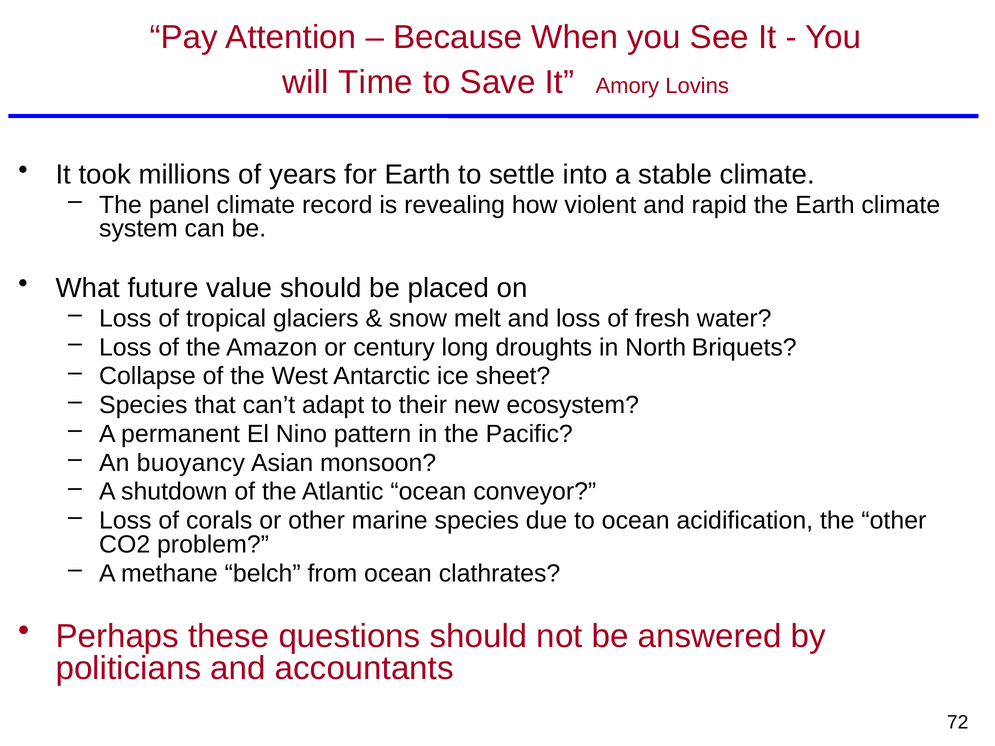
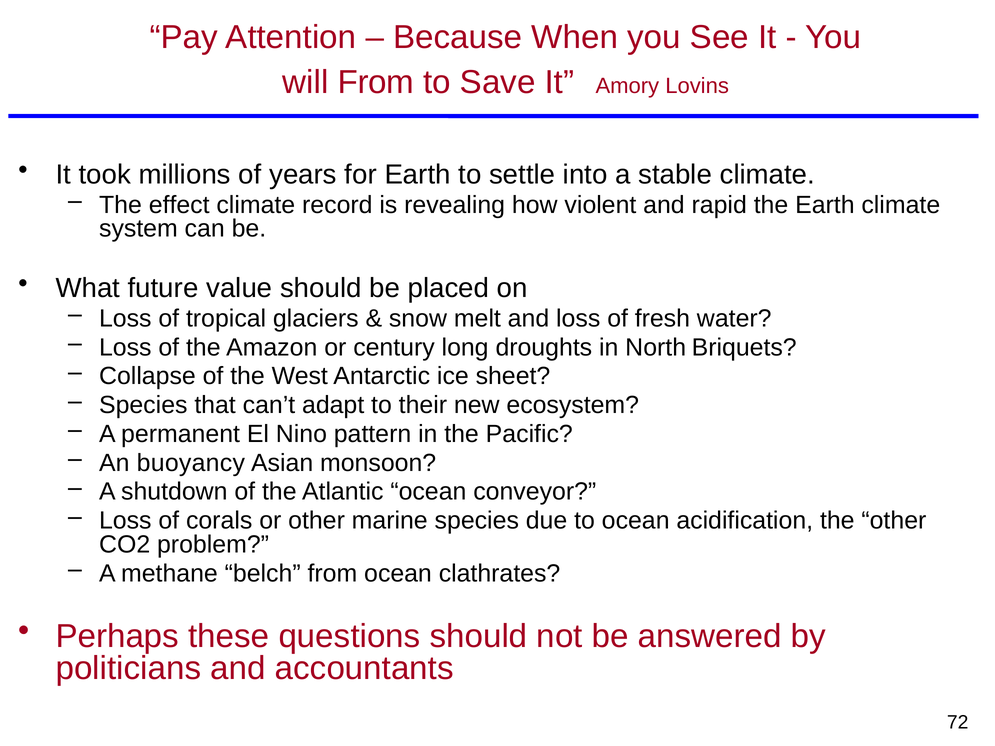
will Time: Time -> From (376, 82)
panel: panel -> effect (179, 205)
